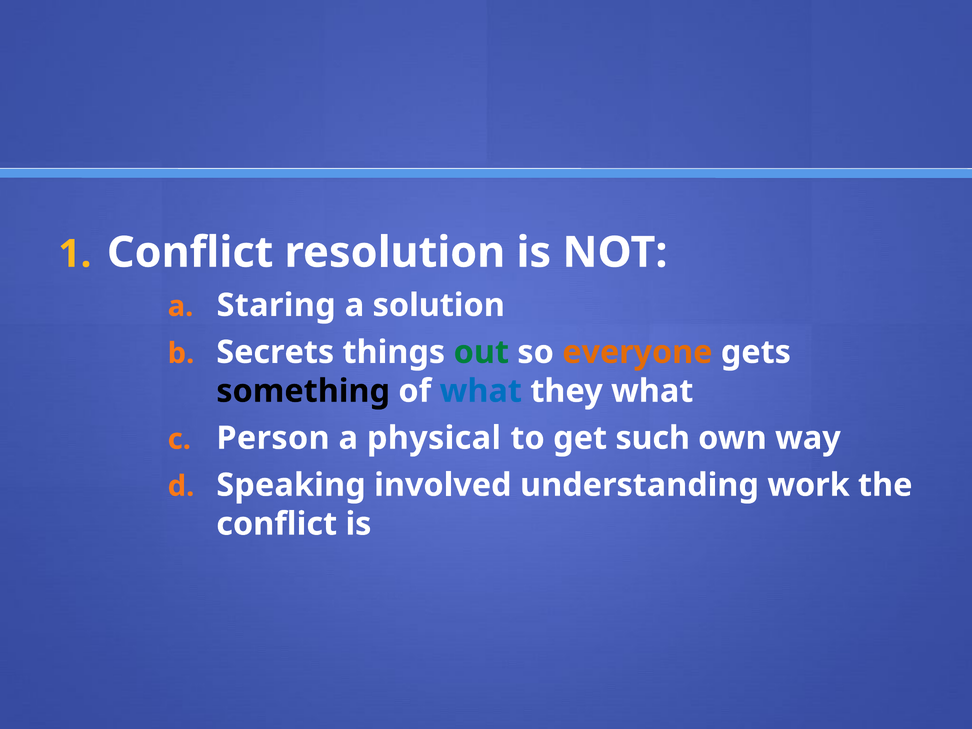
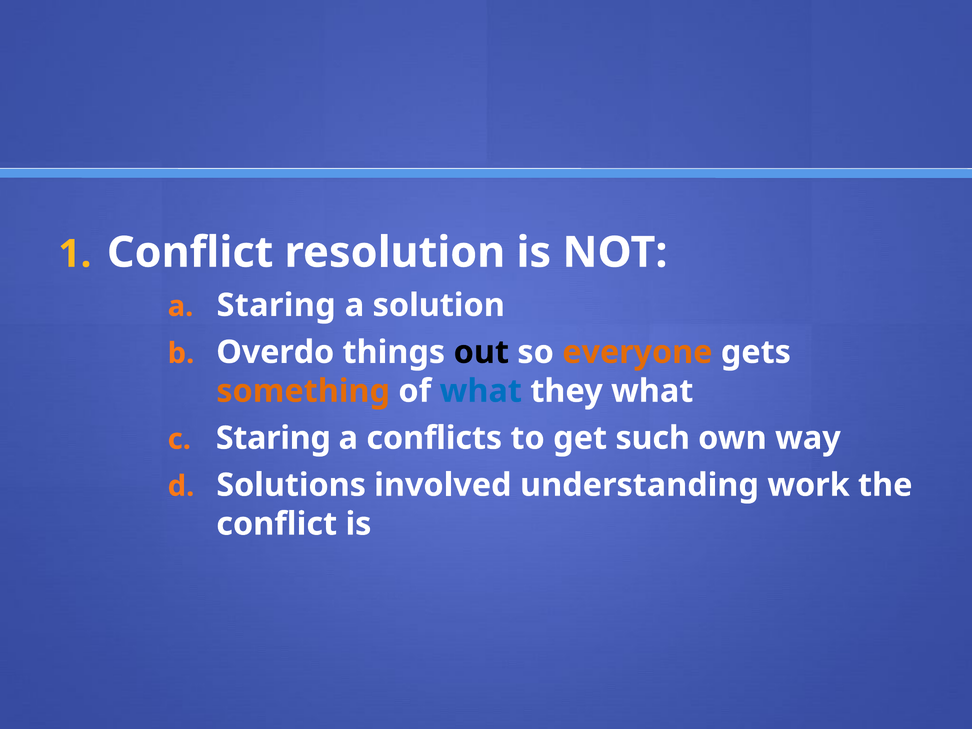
Secrets: Secrets -> Overdo (275, 352)
out colour: green -> black (481, 352)
something colour: black -> orange (303, 391)
Person: Person -> Staring (273, 438)
physical: physical -> conflicts (434, 438)
Speaking: Speaking -> Solutions (291, 485)
